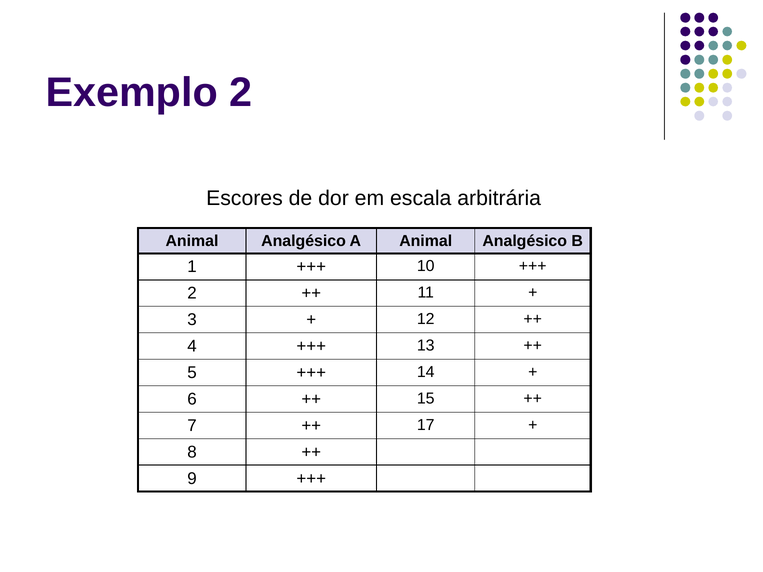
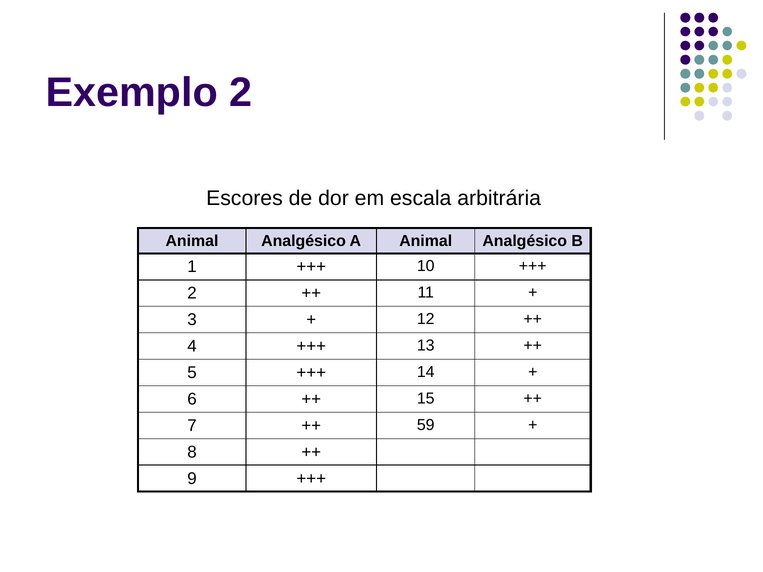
17: 17 -> 59 (426, 425)
